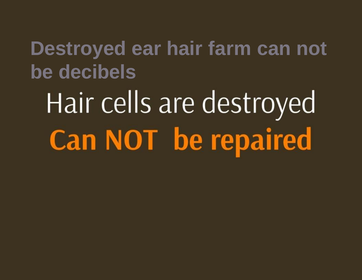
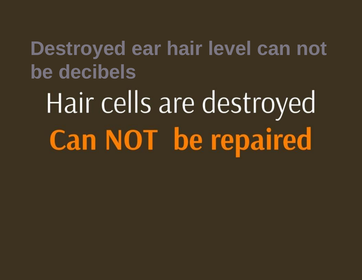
farm: farm -> level (230, 49)
